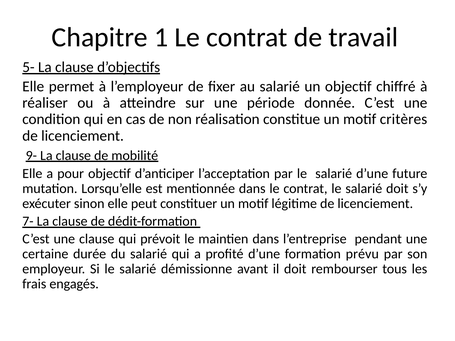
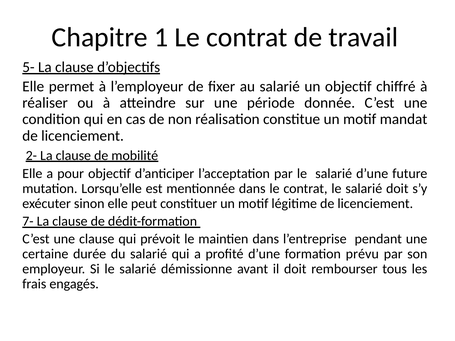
critères: critères -> mandat (404, 119)
9-: 9- -> 2- (31, 156)
